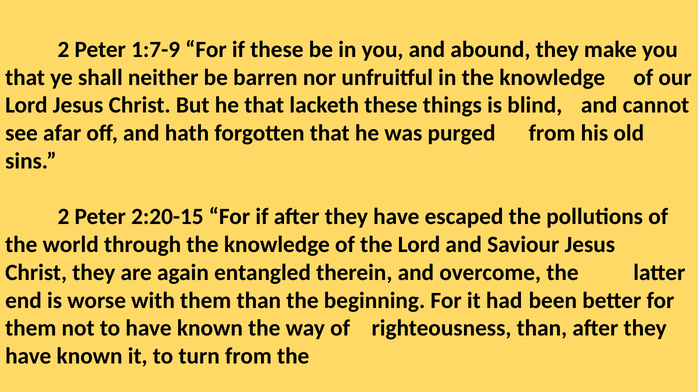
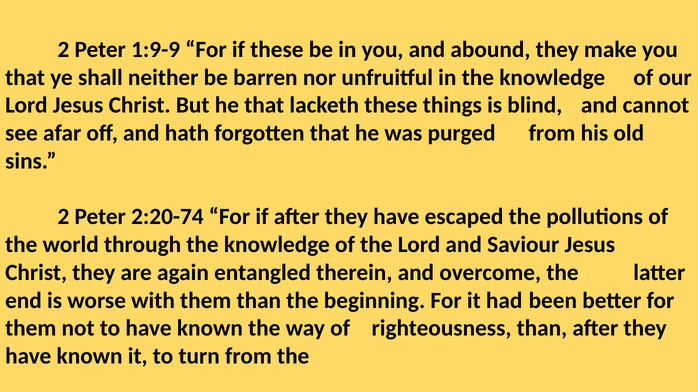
1:7-9: 1:7-9 -> 1:9-9 (156, 50)
2:20-15: 2:20-15 -> 2:20-74 (167, 217)
